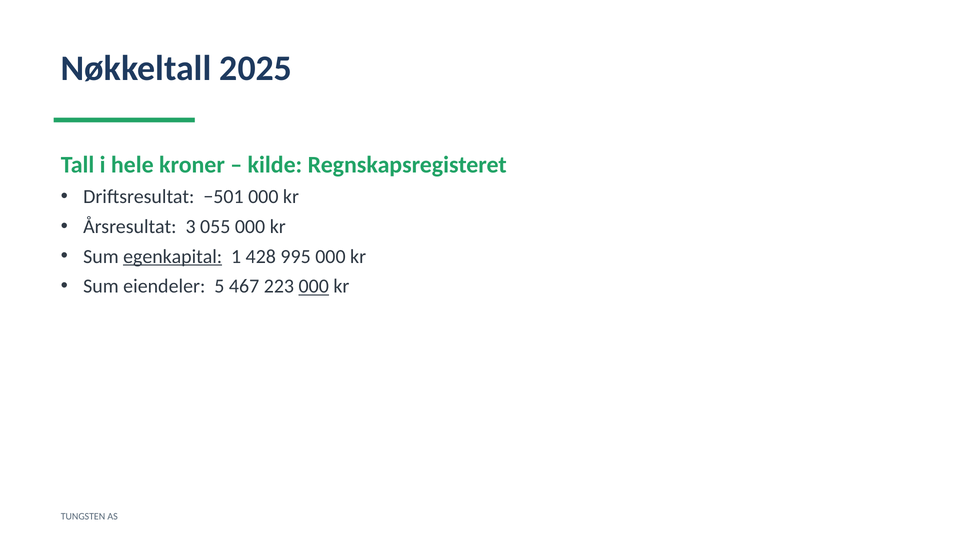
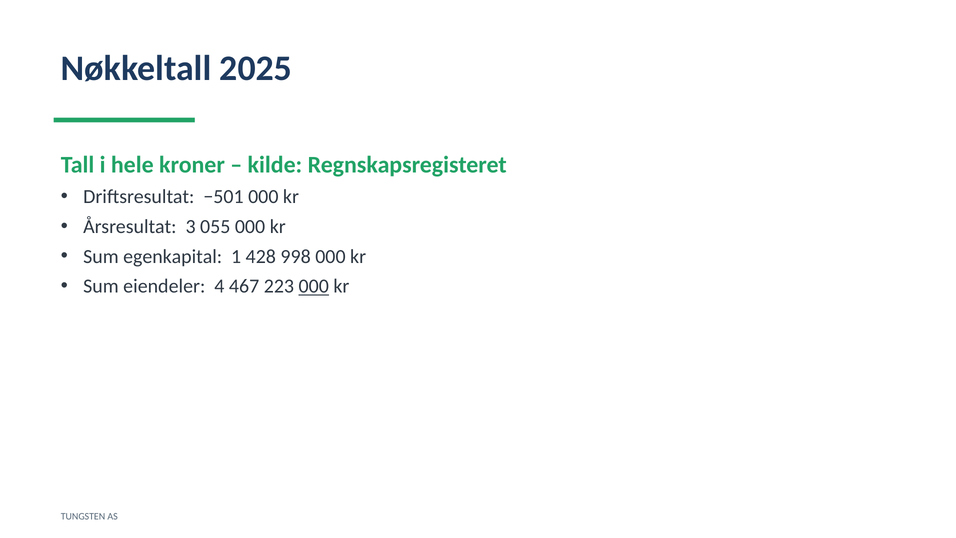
egenkapital underline: present -> none (173, 256)
995: 995 -> 998 (296, 256)
5: 5 -> 4 (219, 286)
